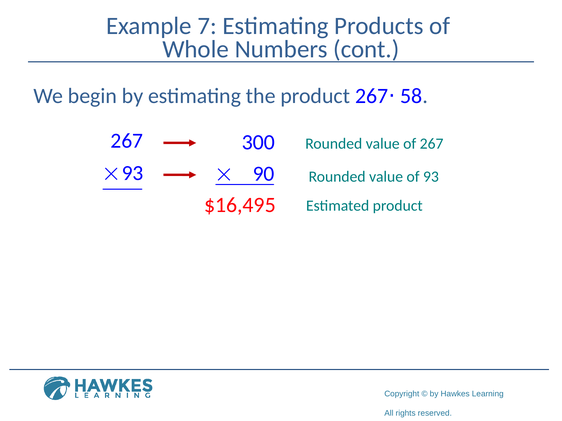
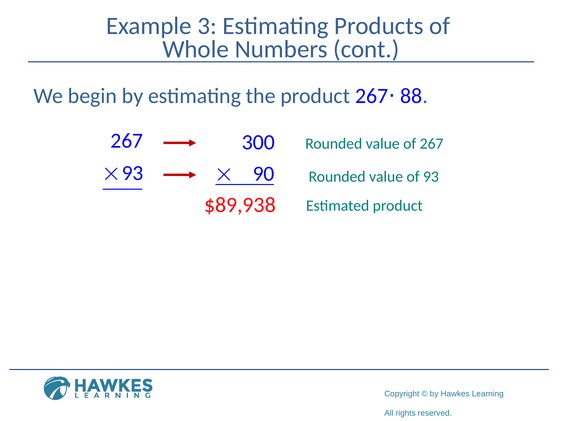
7: 7 -> 3 (207, 26)
58: 58 -> 88 (411, 96)
$16,495: $16,495 -> $89,938 (240, 205)
